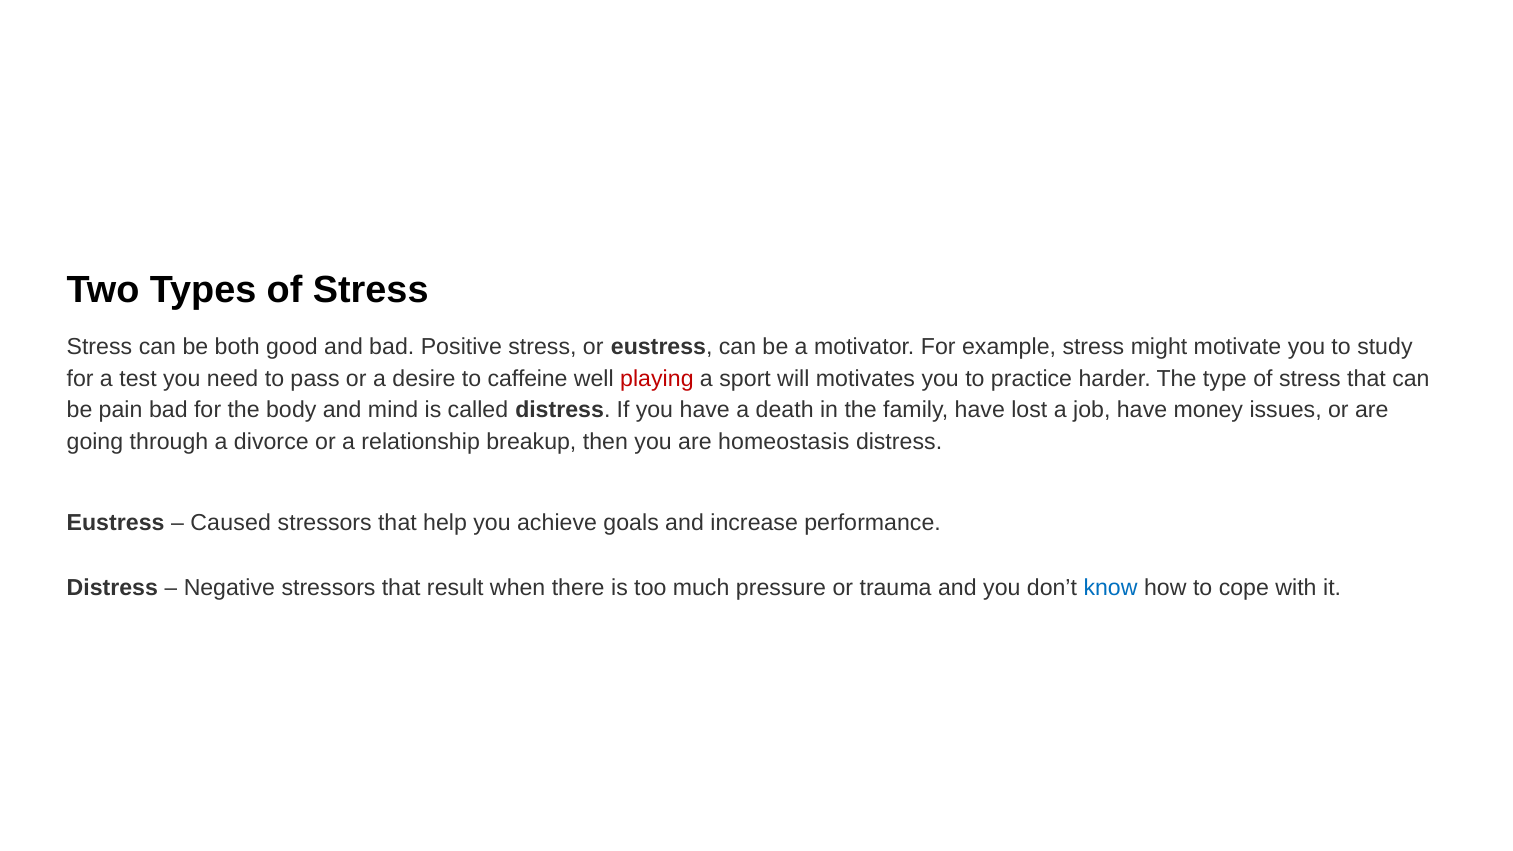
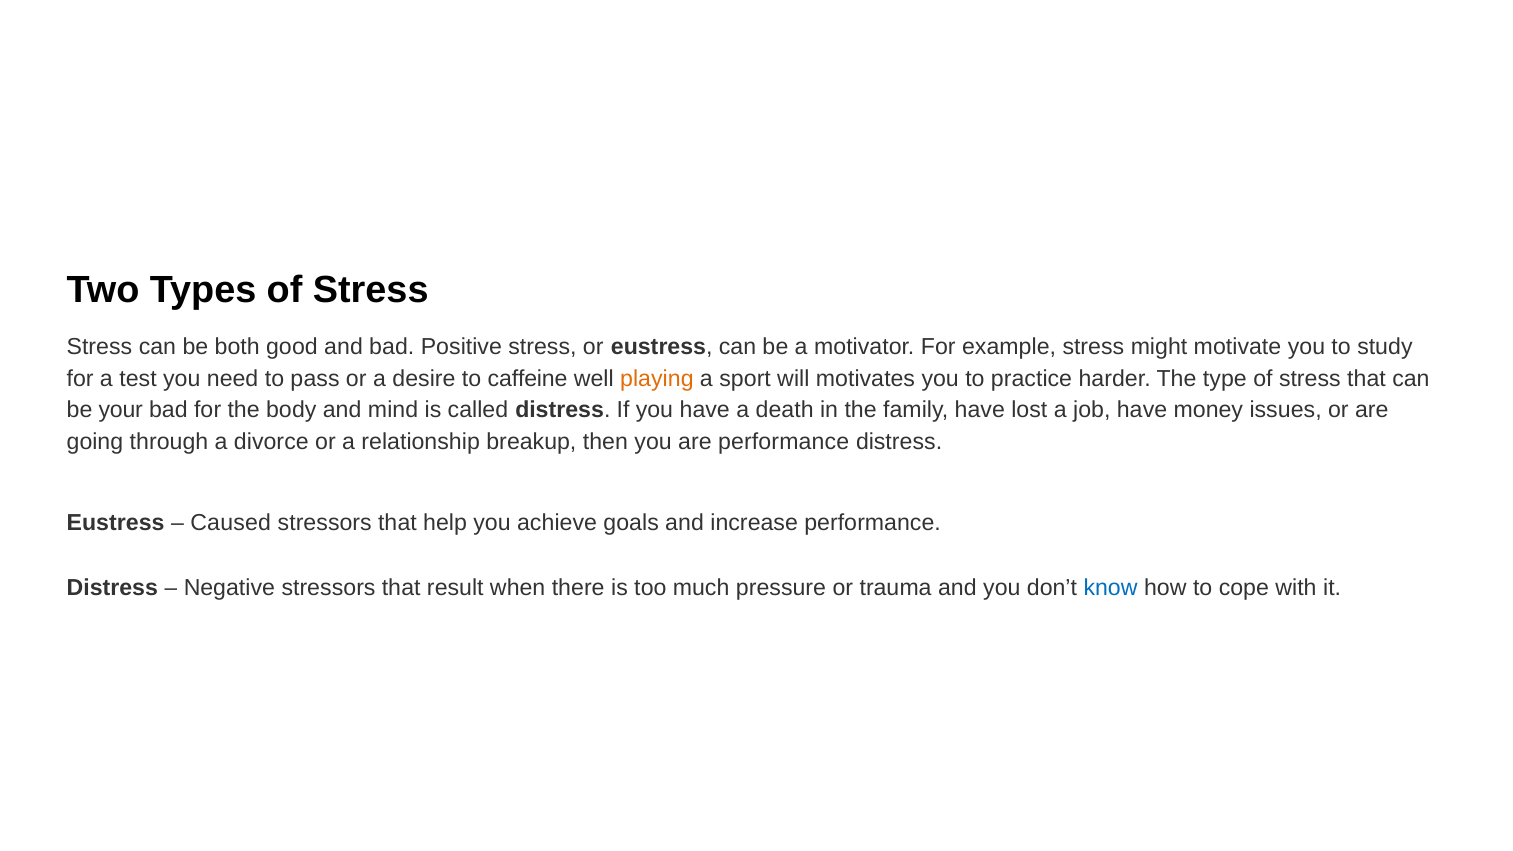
playing colour: red -> orange (657, 378)
pain: pain -> your (121, 410)
are homeostasis: homeostasis -> performance (784, 442)
